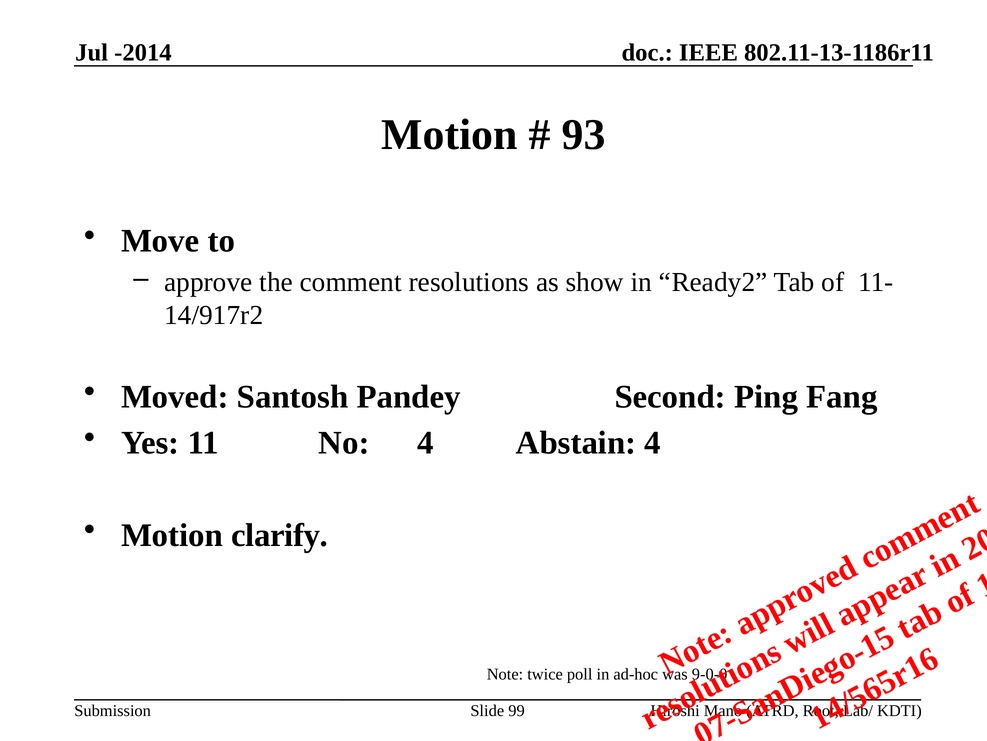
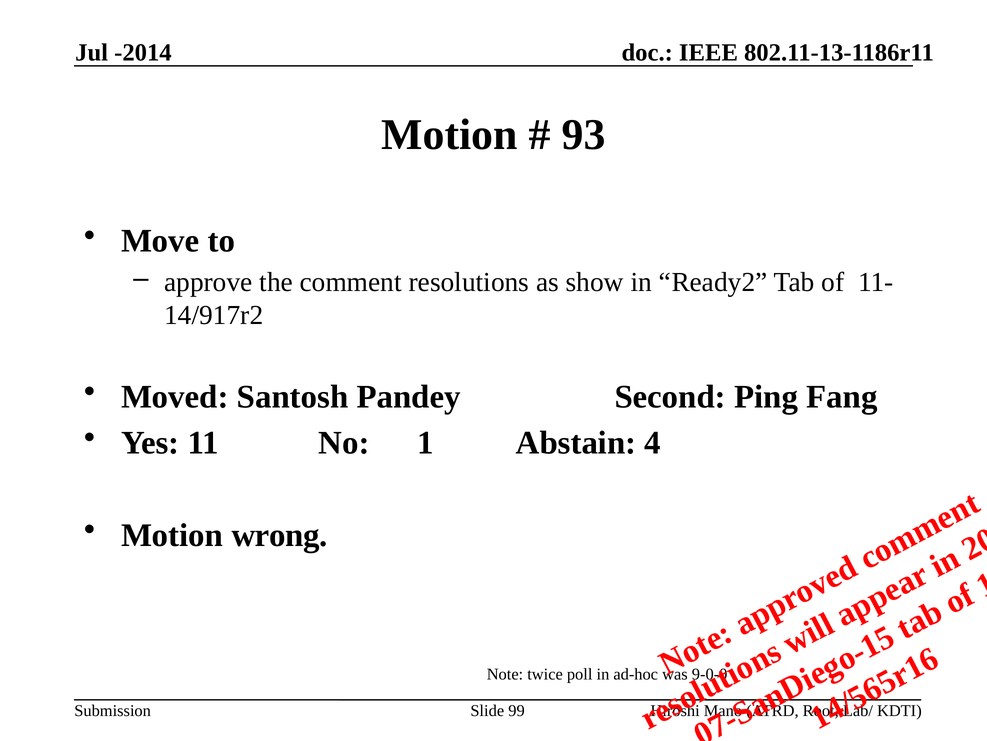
No 4: 4 -> 1 (425, 443)
clarify: clarify -> wrong (280, 535)
